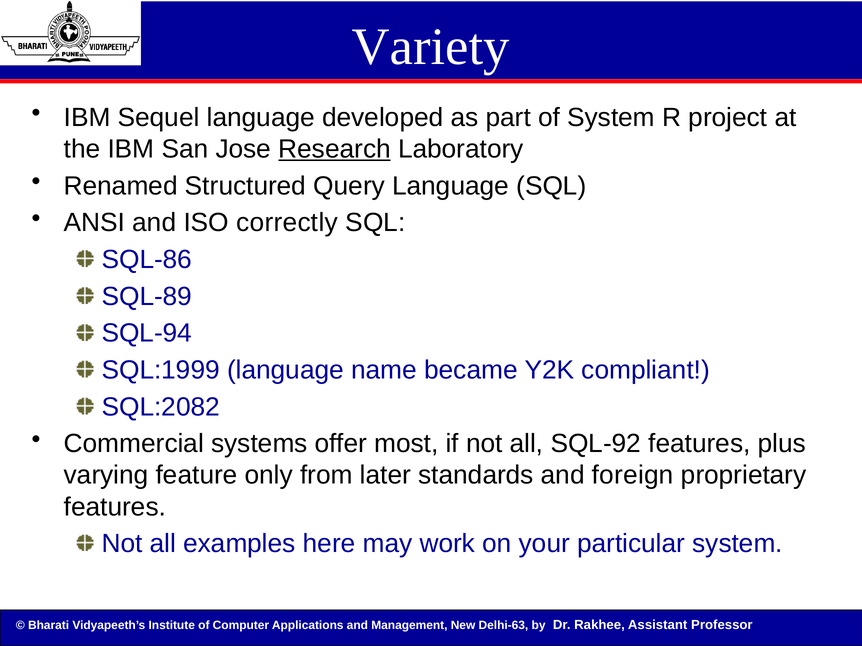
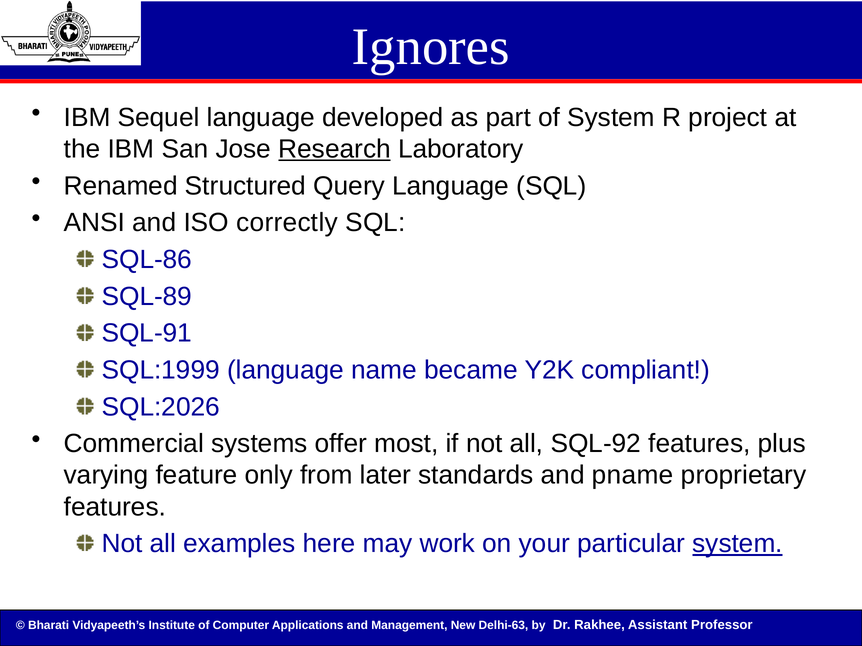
Variety: Variety -> Ignores (431, 47)
SQL-94: SQL-94 -> SQL-91 (147, 333)
SQL:2082: SQL:2082 -> SQL:2026 (161, 407)
foreign: foreign -> pname (633, 476)
system underline: none -> present (738, 544)
